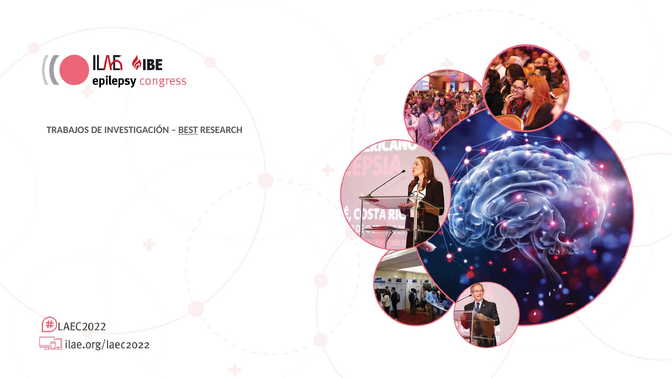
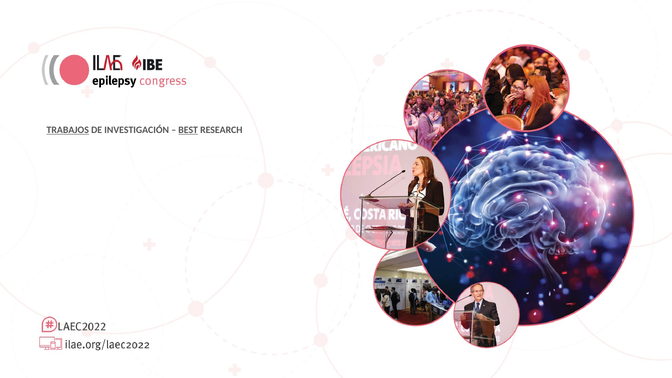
TRABAJOS underline: none -> present (68, 130)
